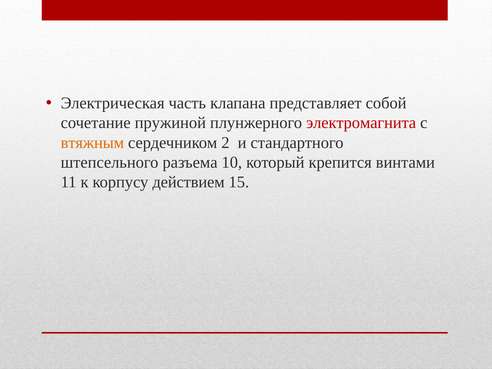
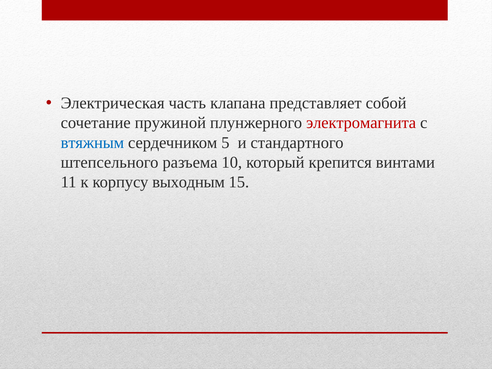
втяжным colour: orange -> blue (92, 143)
2: 2 -> 5 (225, 143)
действием: действием -> выходным (189, 182)
